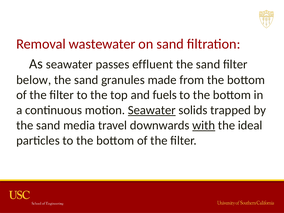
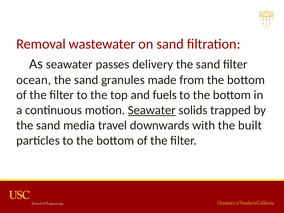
effluent: effluent -> delivery (153, 64)
below: below -> ocean (34, 80)
with underline: present -> none (204, 125)
ideal: ideal -> built (250, 125)
